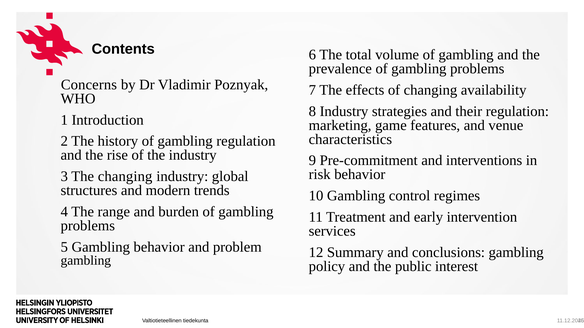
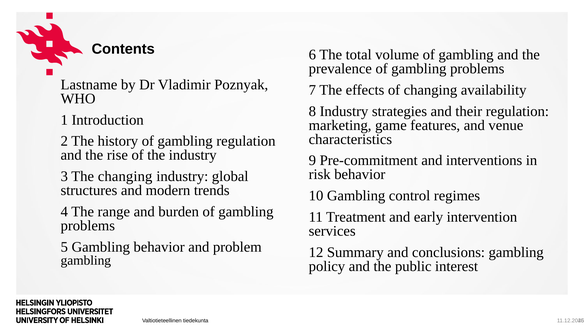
Concerns: Concerns -> Lastname (89, 85)
